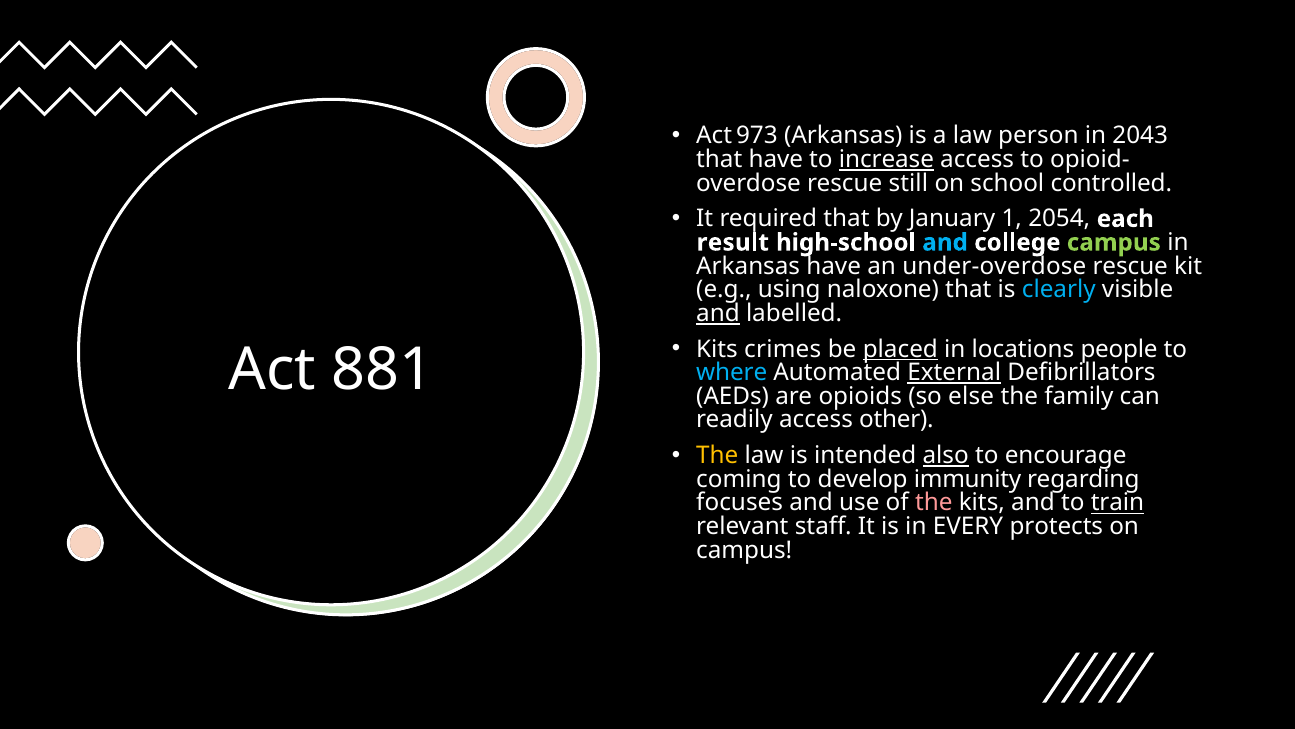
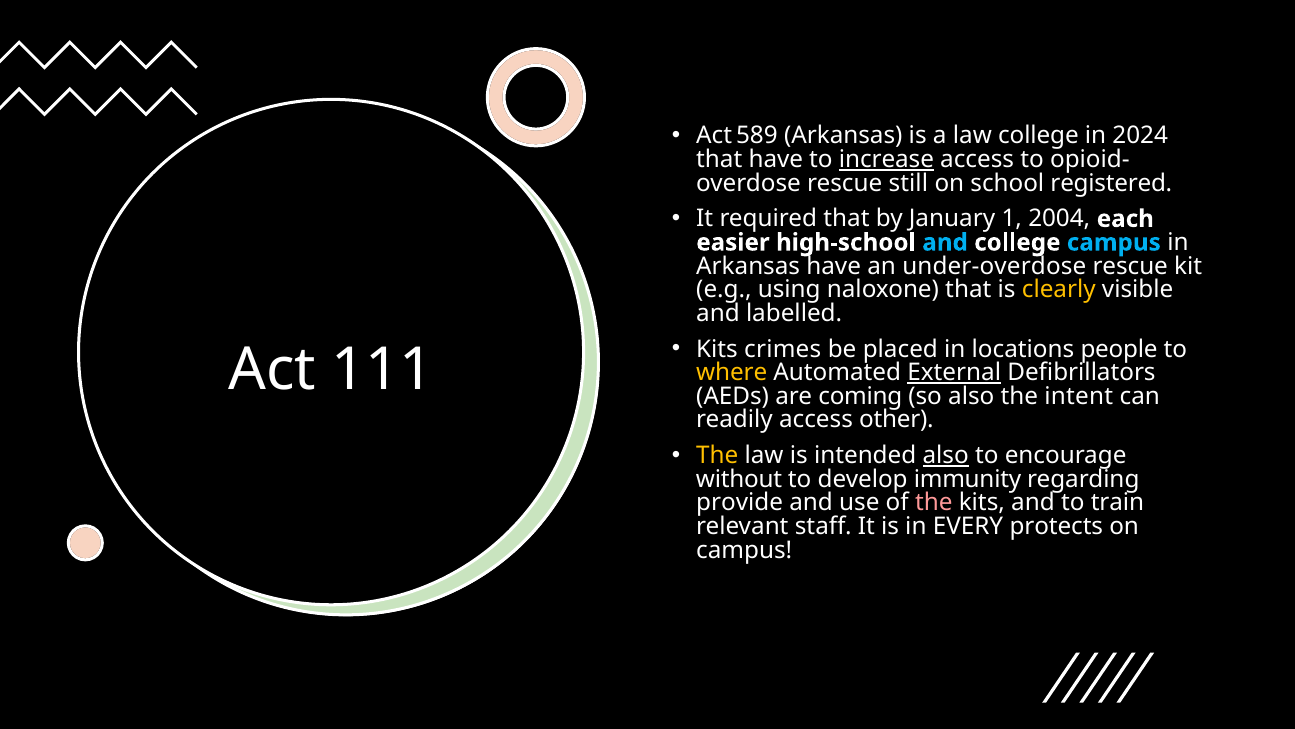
973: 973 -> 589 (757, 136)
law person: person -> college (1038, 136)
2043: 2043 -> 2024 (1140, 136)
controlled: controlled -> registered (1111, 183)
2054: 2054 -> 2004 (1059, 219)
result: result -> easier (733, 242)
campus colour: light green -> light blue (1114, 242)
clearly colour: light blue -> yellow (1059, 290)
and underline: present -> none (718, 313)
placed underline: present -> none (900, 349)
881: 881 -> 111 (383, 370)
where colour: light blue -> yellow (732, 372)
opioids: opioids -> coming (860, 396)
so else: else -> also (971, 396)
family: family -> intent (1079, 396)
coming: coming -> without (739, 479)
focuses: focuses -> provide (740, 503)
train underline: present -> none (1117, 503)
